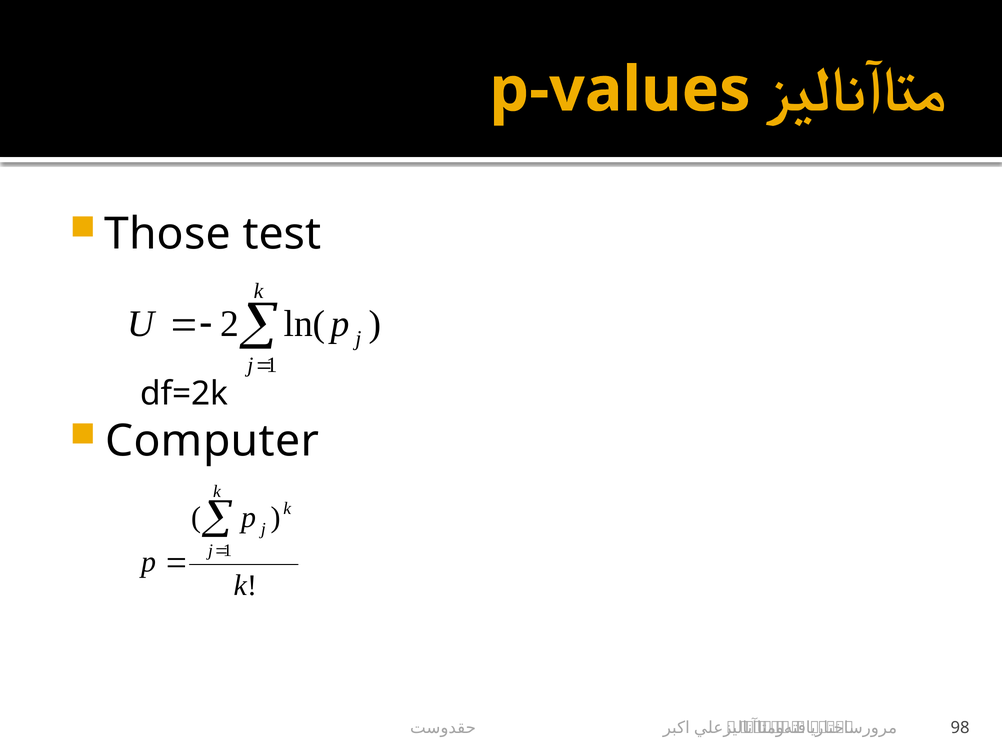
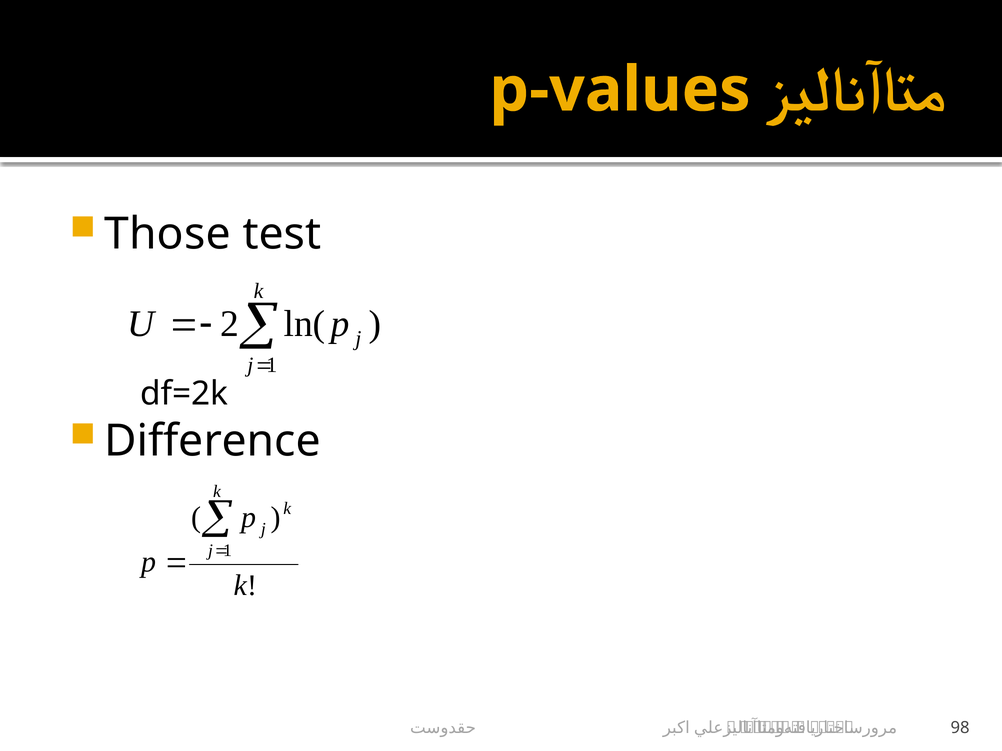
Computer: Computer -> Difference (212, 441)
